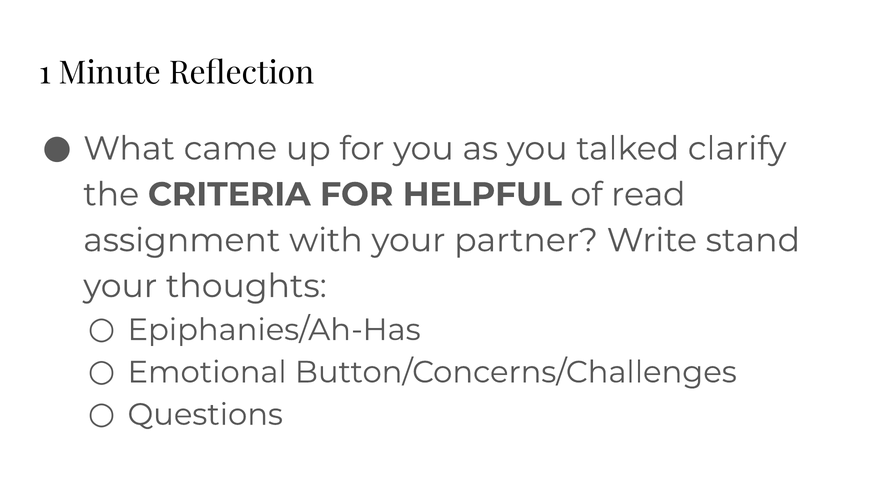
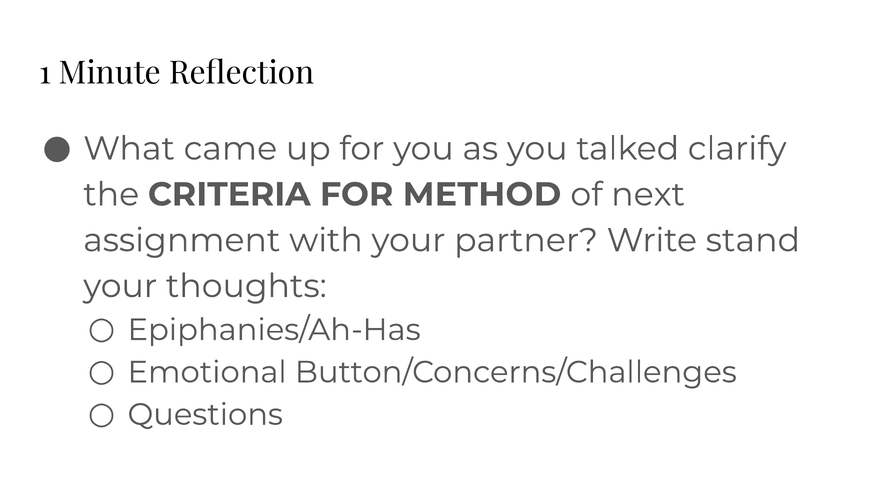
HELPFUL: HELPFUL -> METHOD (482, 194)
read: read -> next (648, 194)
